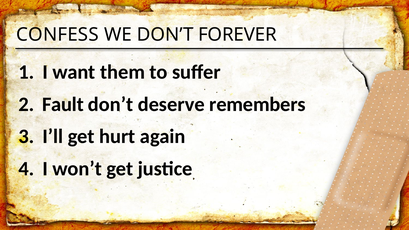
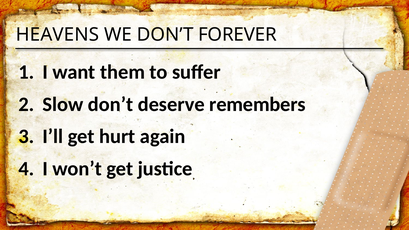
CONFESS: CONFESS -> HEAVENS (57, 35)
Fault: Fault -> Slow (63, 104)
